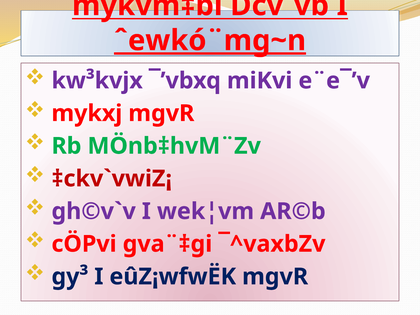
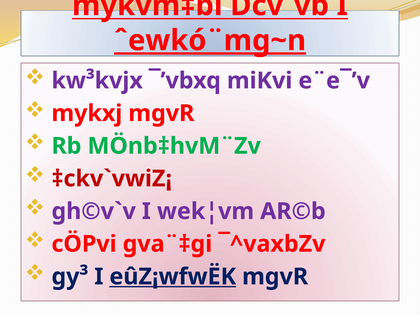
eûZ¡wfwËK underline: none -> present (173, 277)
